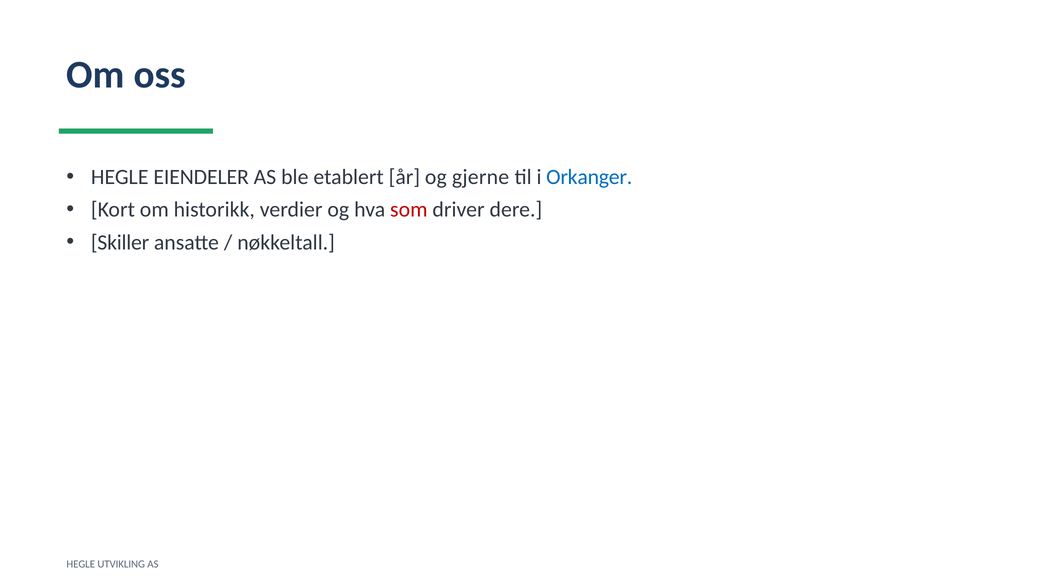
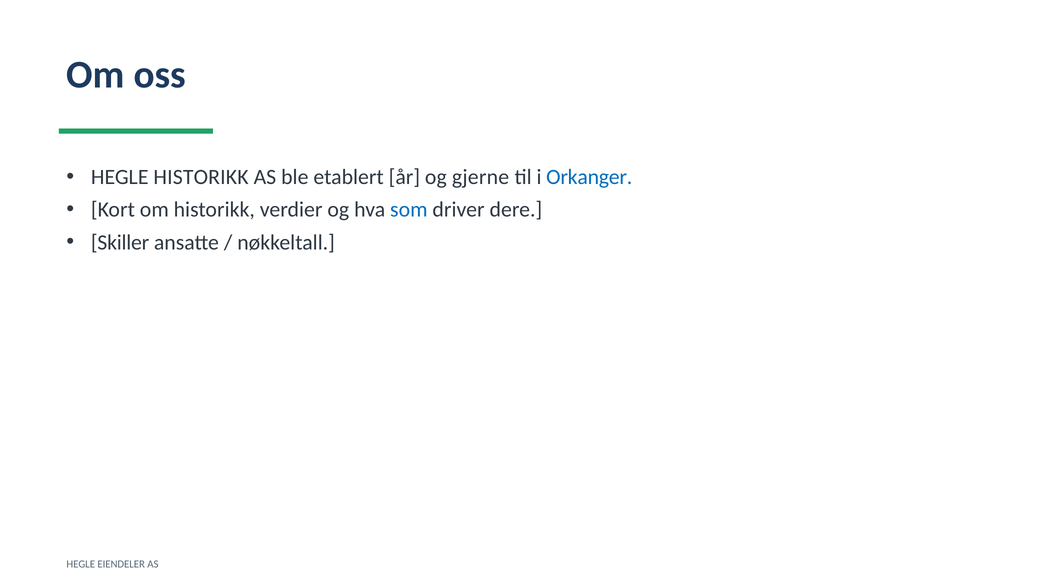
HEGLE EIENDELER: EIENDELER -> HISTORIKK (201, 177)
som colour: red -> blue (409, 210)
UTVIKLING: UTVIKLING -> EIENDELER (121, 564)
